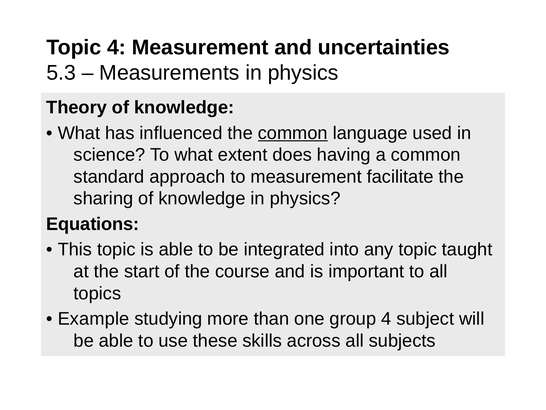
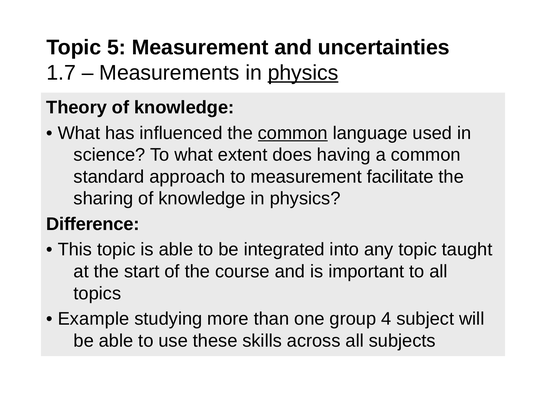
Topic 4: 4 -> 5 (117, 47)
5.3: 5.3 -> 1.7 (61, 73)
physics underline: none -> present (303, 73)
Equations: Equations -> Difference (93, 224)
